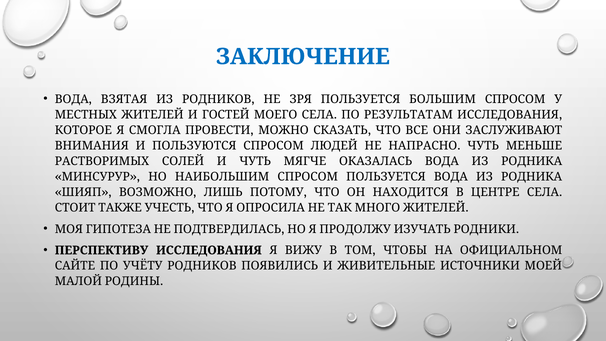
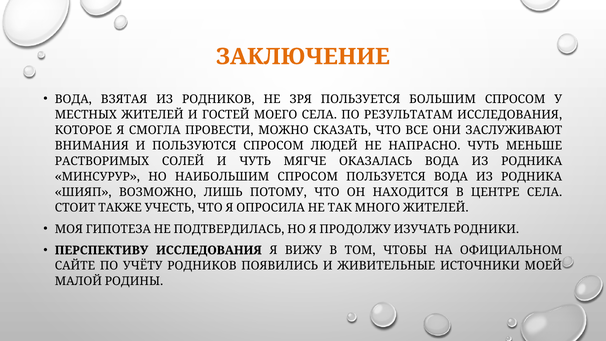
ЗАКЛЮЧЕНИЕ colour: blue -> orange (303, 57)
